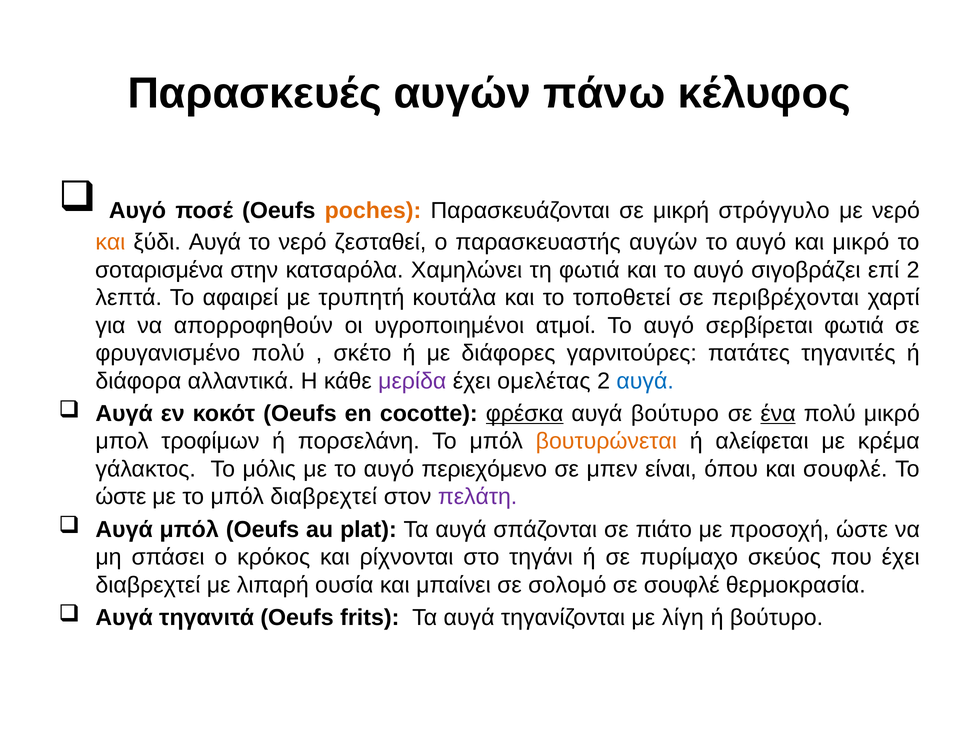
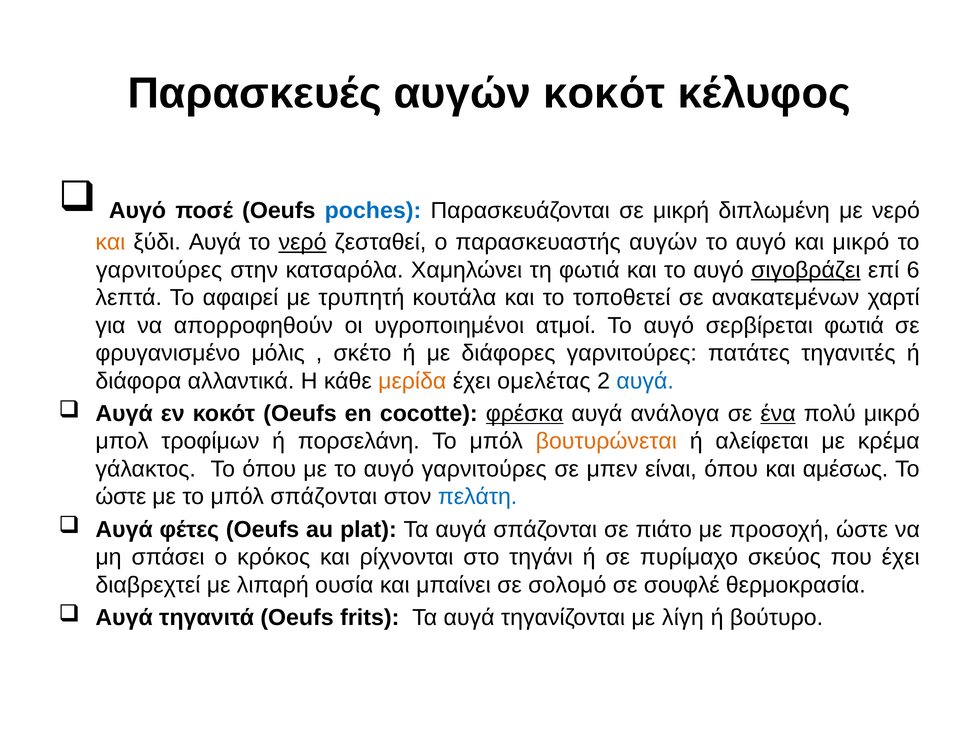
αυγών πάνω: πάνω -> κοκότ (604, 94)
poches colour: orange -> blue (373, 211)
στρόγγυλο: στρόγγυλο -> διπλωμένη (774, 211)
νερό underline: none -> present (303, 242)
σοταρισμένα: σοταρισμένα -> γαρνιτούρες (159, 270)
σιγοβράζει underline: none -> present (806, 270)
επί 2: 2 -> 6 (913, 270)
περιβρέχονται: περιβρέχονται -> ανακατεμένων (786, 298)
φρυγανισμένο πολύ: πολύ -> μόλις (278, 353)
μερίδα colour: purple -> orange (412, 381)
αυγά βούτυρο: βούτυρο -> ανάλογα (675, 414)
Το μόλις: μόλις -> όπου (269, 469)
αυγό περιεχόμενο: περιεχόμενο -> γαρνιτούρες (484, 469)
και σουφλέ: σουφλέ -> αμέσως (846, 469)
μπόλ διαβρεχτεί: διαβρεχτεί -> σπάζονται (324, 497)
πελάτη colour: purple -> blue (478, 497)
Αυγά μπόλ: μπόλ -> φέτες (189, 530)
